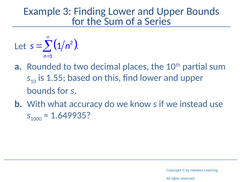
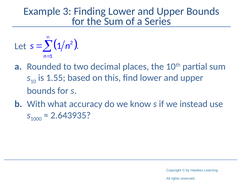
1.649935: 1.649935 -> 2.643935 (71, 115)
